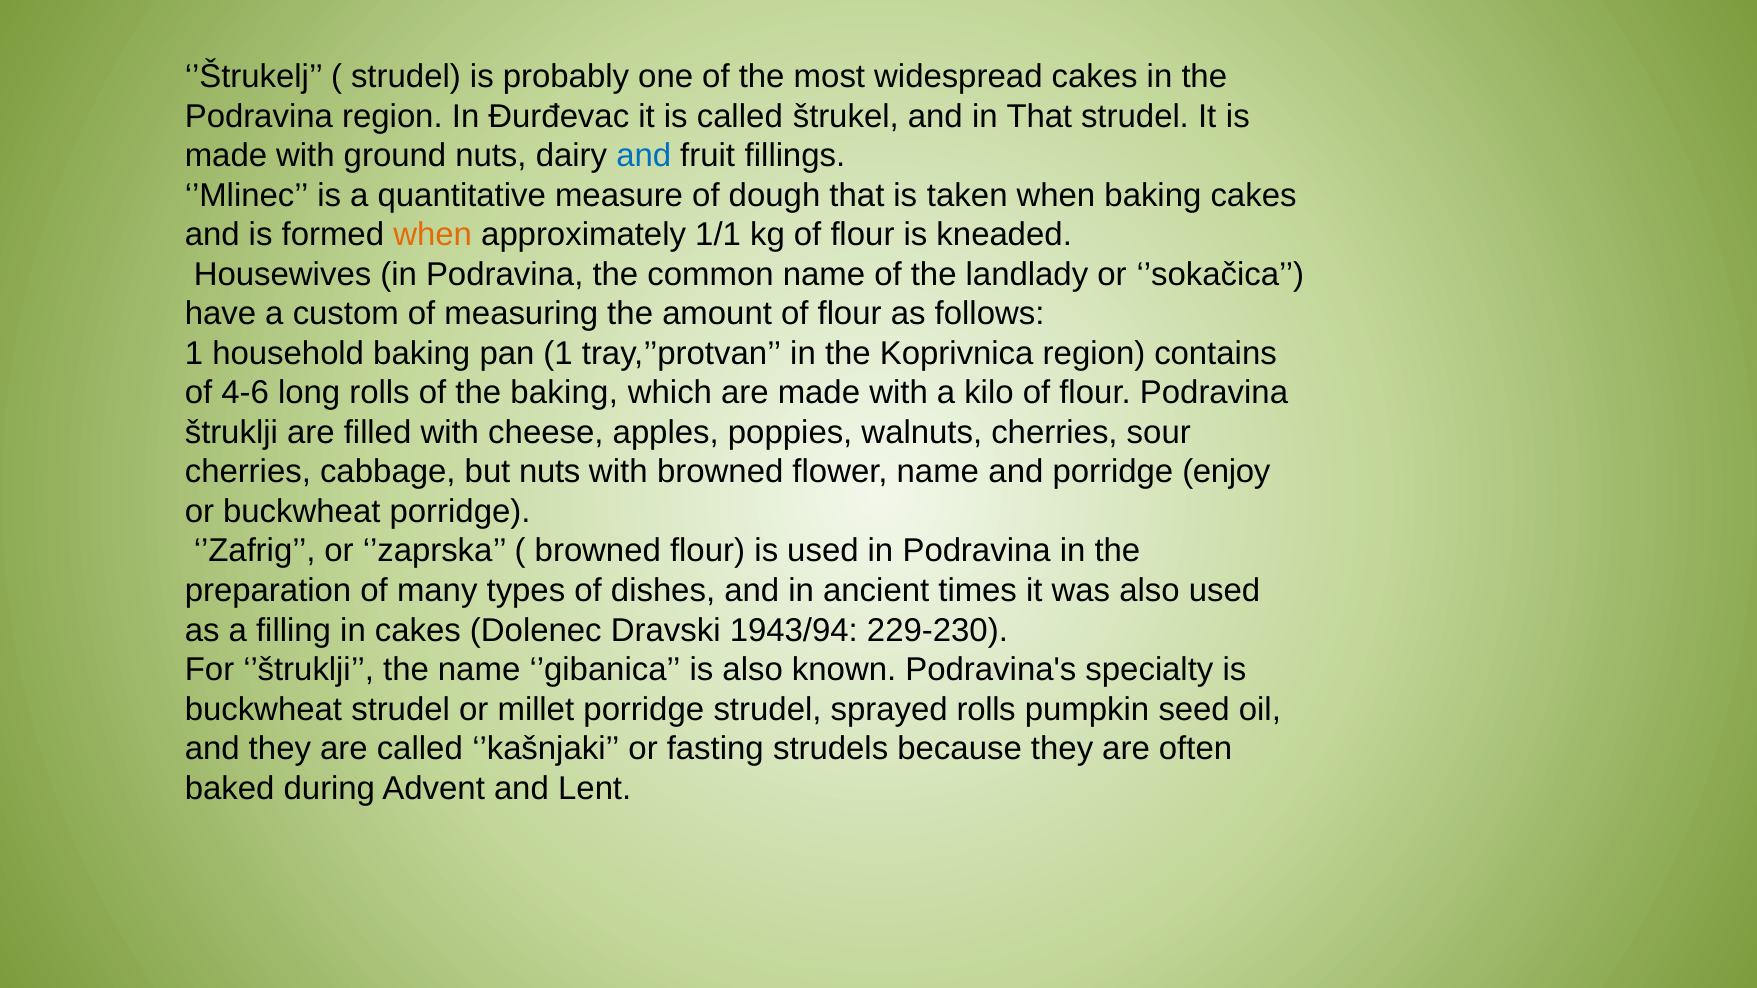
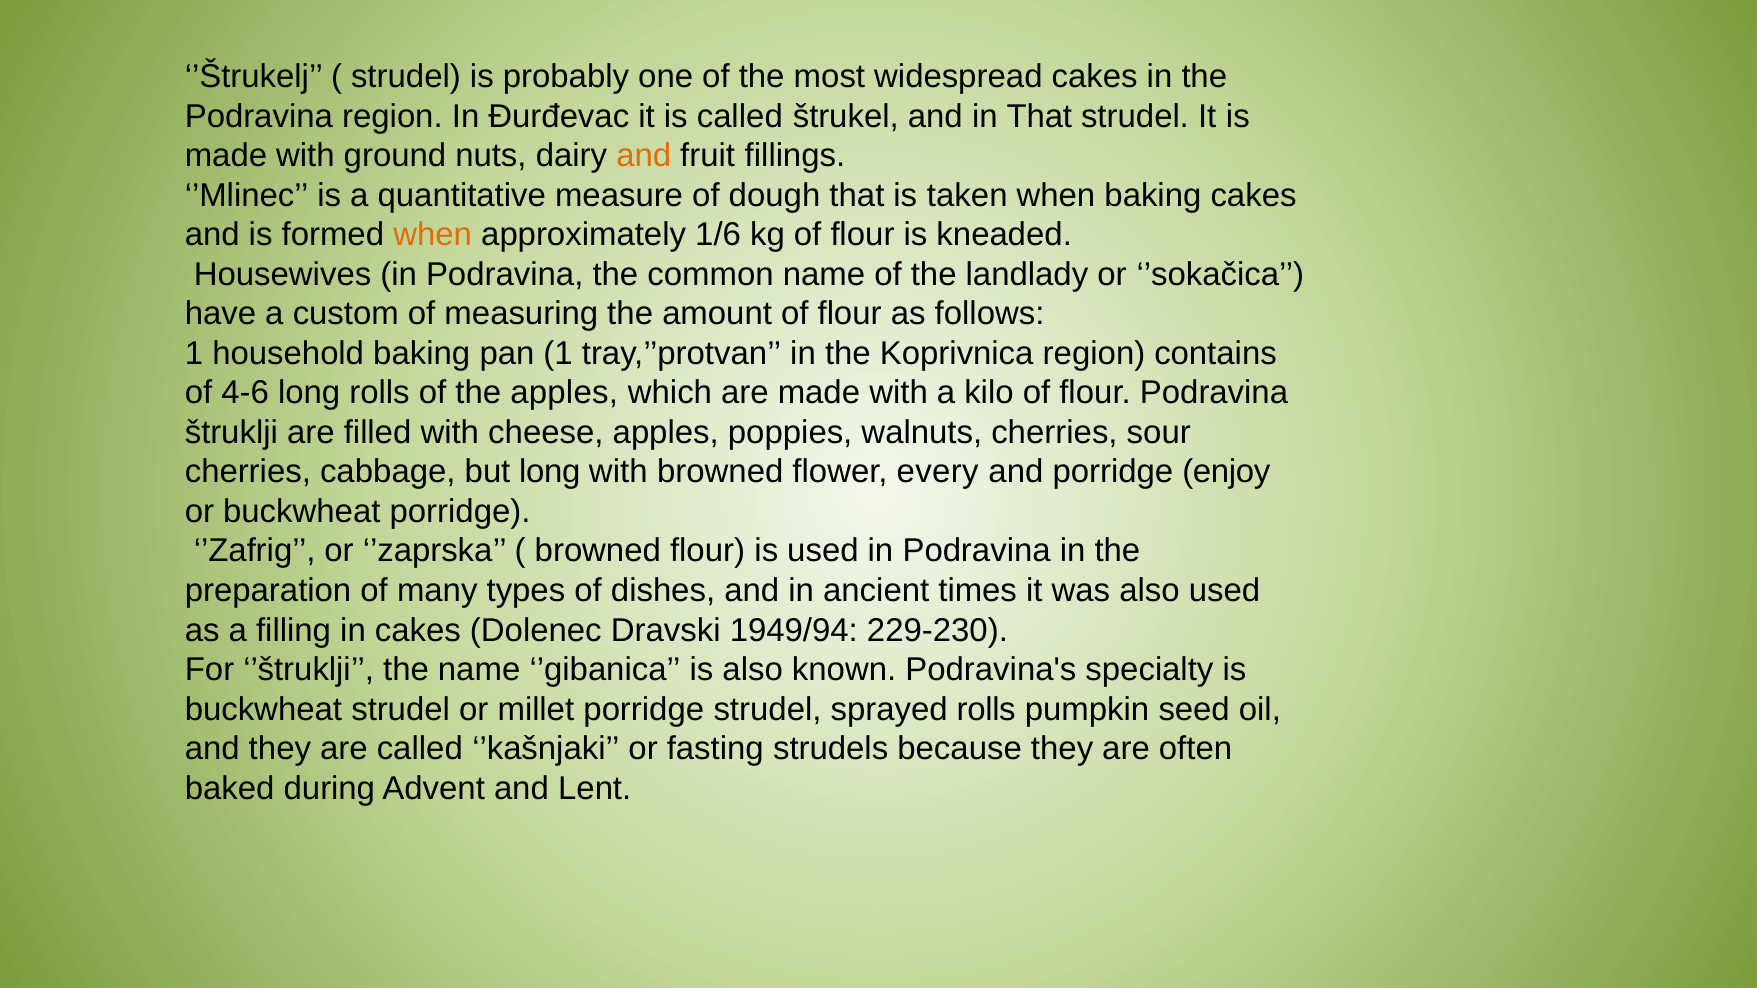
and colour: blue -> orange (644, 156)
1/1: 1/1 -> 1/6 (718, 235)
the baking: baking -> apples (564, 393)
but nuts: nuts -> long (550, 472)
flower name: name -> every (938, 472)
1943/94: 1943/94 -> 1949/94 (794, 630)
